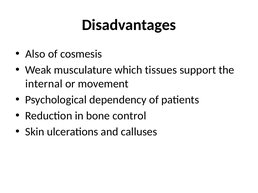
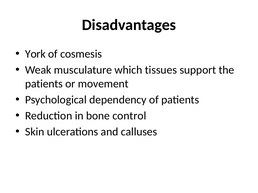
Also: Also -> York (35, 54)
internal: internal -> patients (44, 84)
